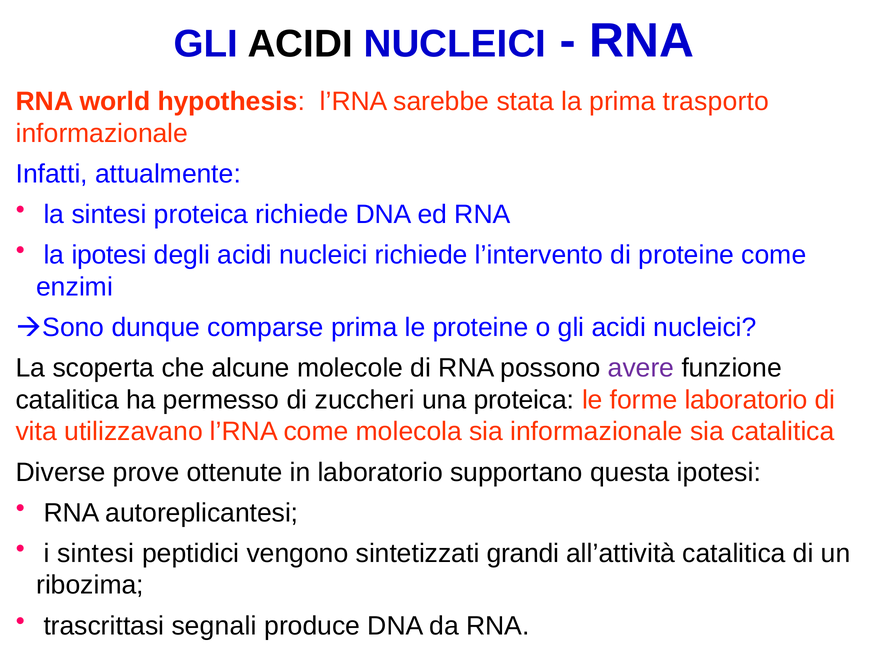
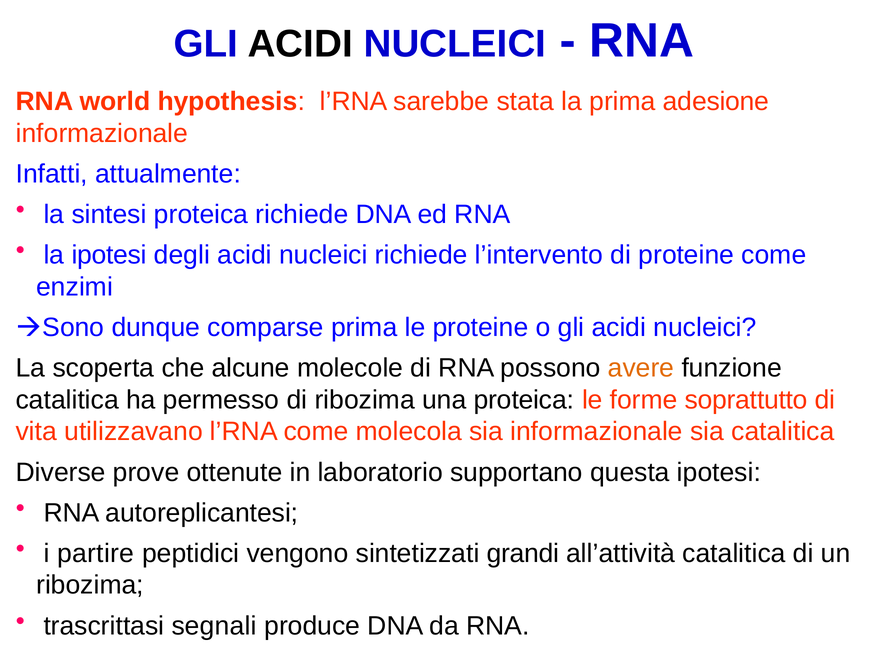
trasporto: trasporto -> adesione (716, 102)
avere colour: purple -> orange (641, 368)
di zuccheri: zuccheri -> ribozima (365, 400)
forme laboratorio: laboratorio -> soprattutto (746, 400)
i sintesi: sintesi -> partire (96, 554)
